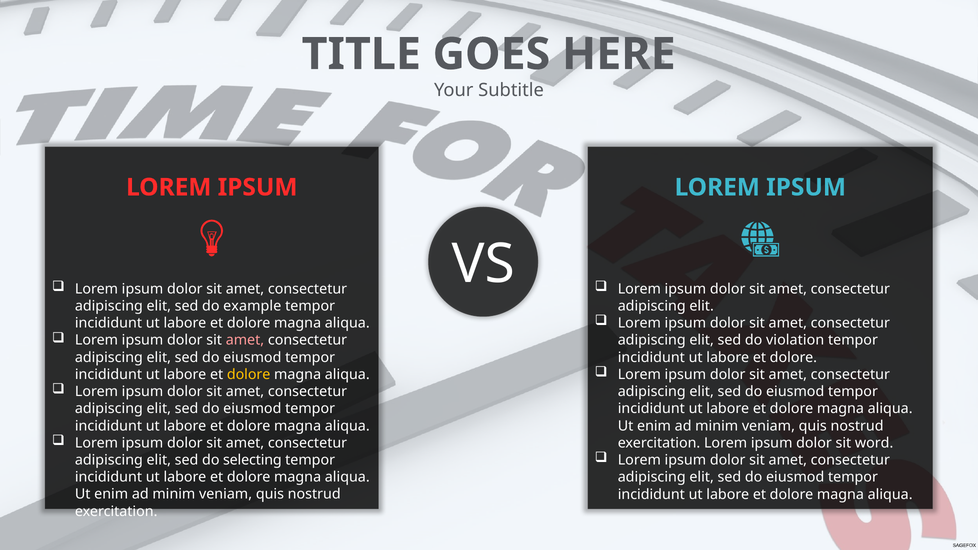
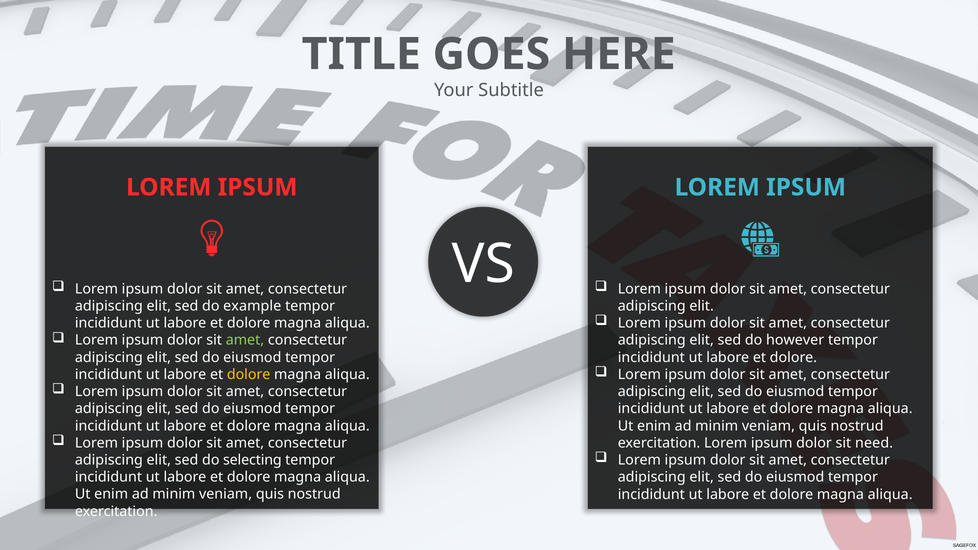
amet colour: pink -> light green (245, 340)
violation: violation -> however (795, 340)
word: word -> need (874, 443)
